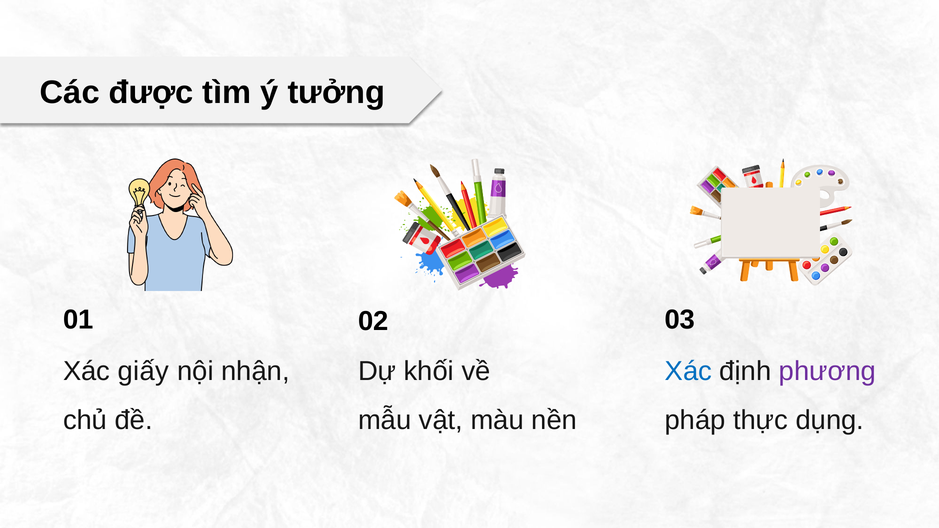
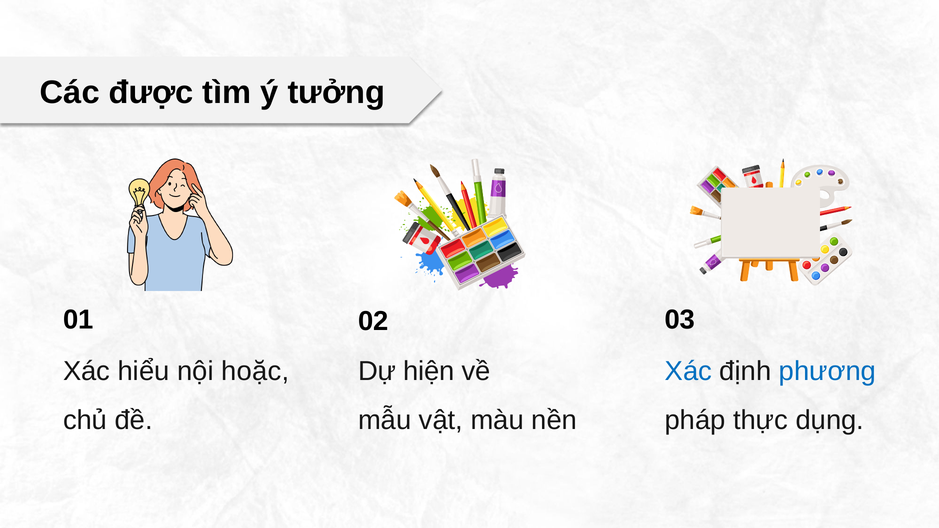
giấy: giấy -> hiểu (144, 371)
nhận: nhận -> hoặc (255, 371)
khối: khối -> hiện (429, 371)
phương colour: purple -> blue (827, 371)
